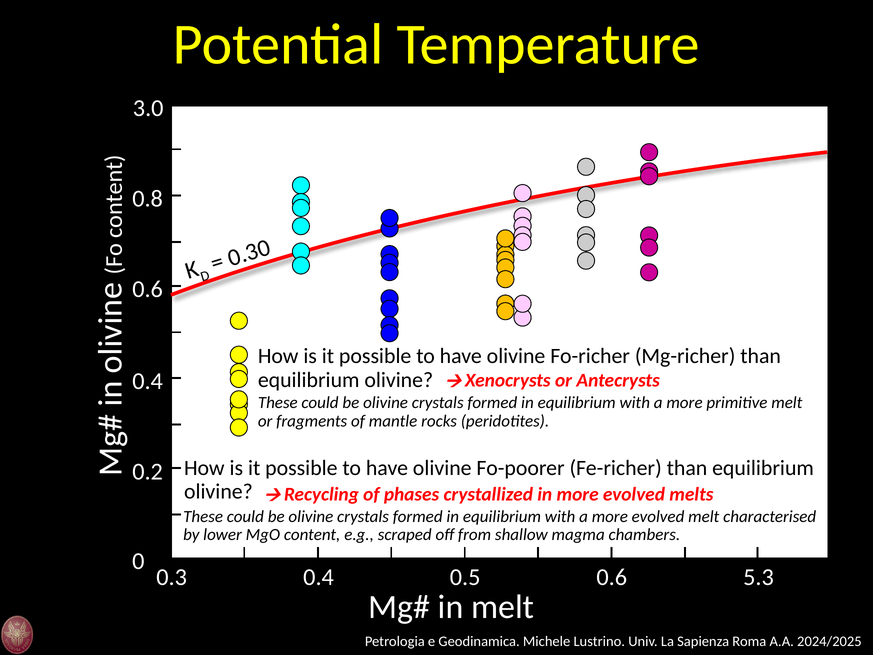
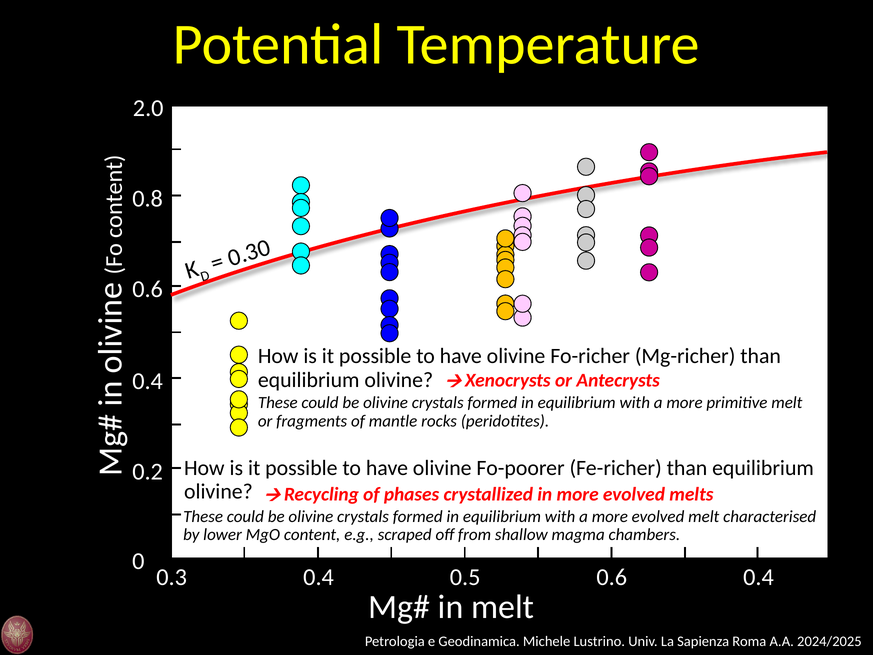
3.0: 3.0 -> 2.0 (148, 108)
0.6 5.3: 5.3 -> 0.4 (759, 577)
